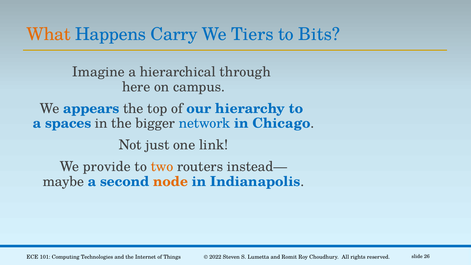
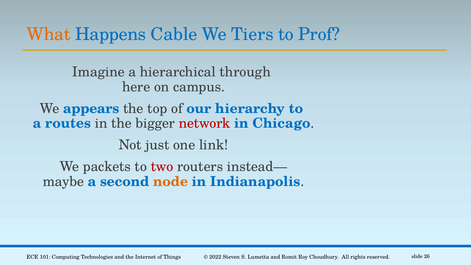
Carry: Carry -> Cable (174, 34)
Bits: Bits -> Prof (319, 34)
spaces: spaces -> routes (68, 123)
network colour: blue -> red (205, 123)
provide: provide -> packets (107, 167)
two colour: orange -> red (162, 167)
